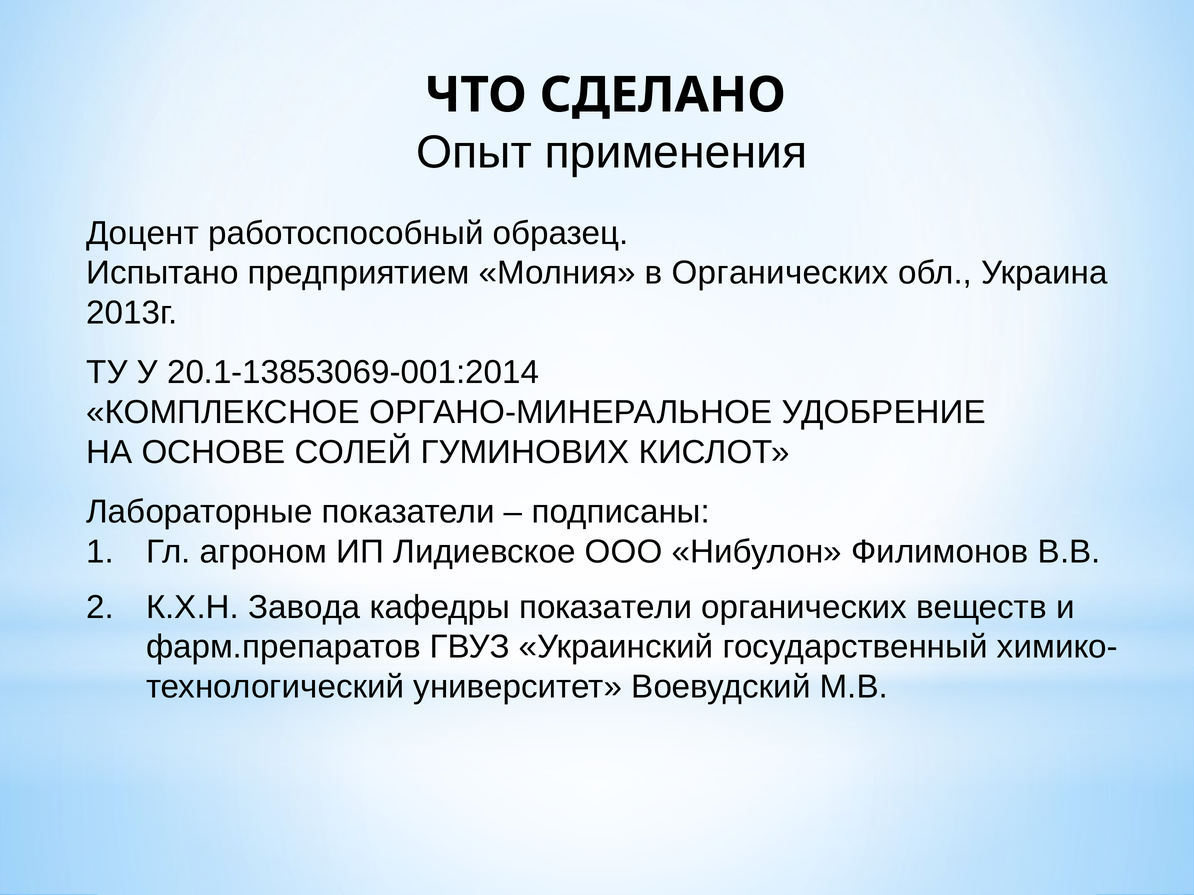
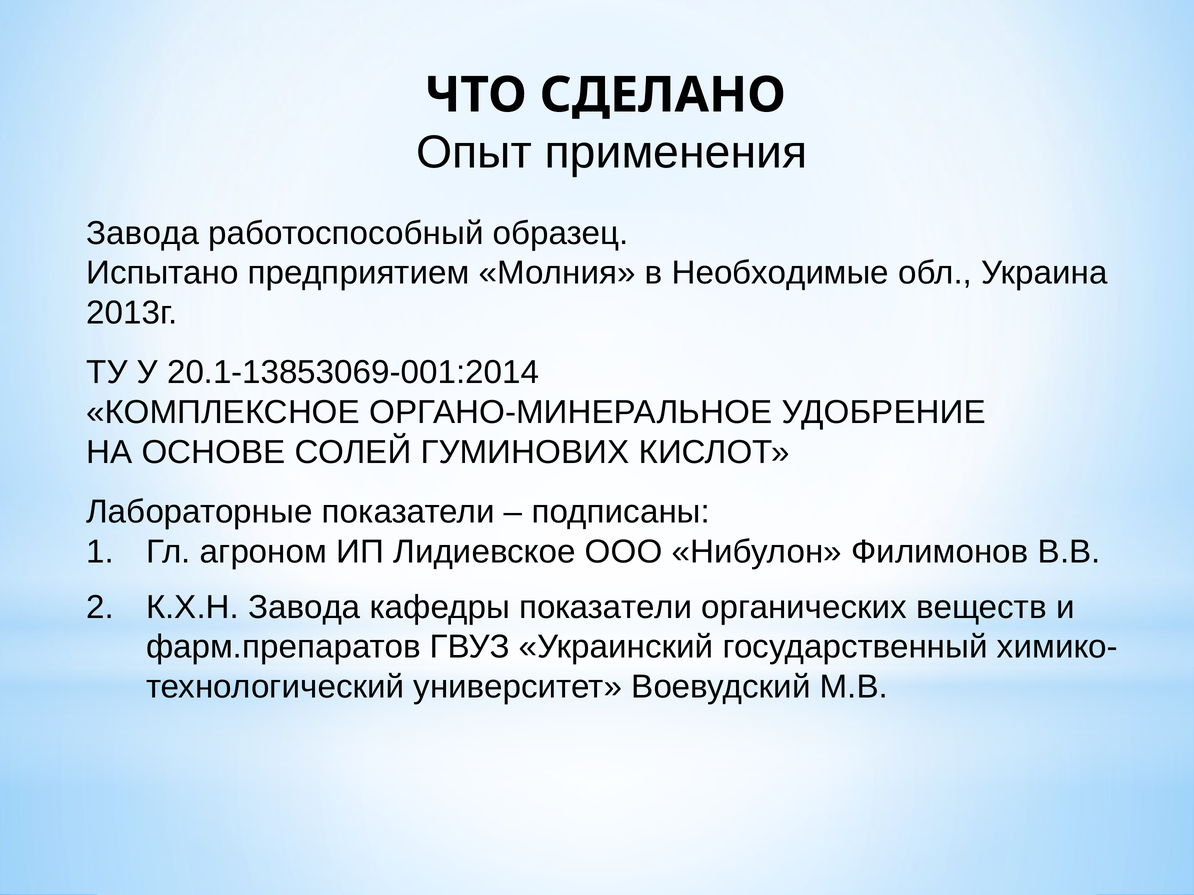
Доцент: Доцент -> Завода (143, 233)
в Органических: Органических -> Необходимые (780, 273)
